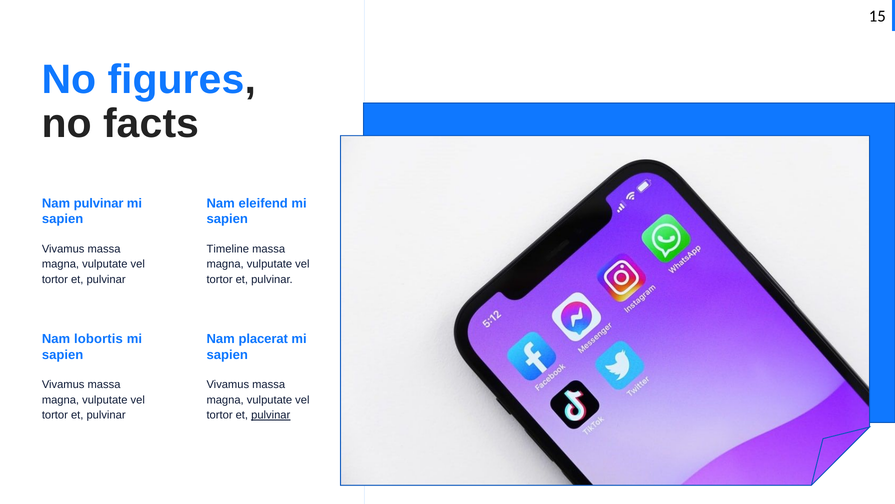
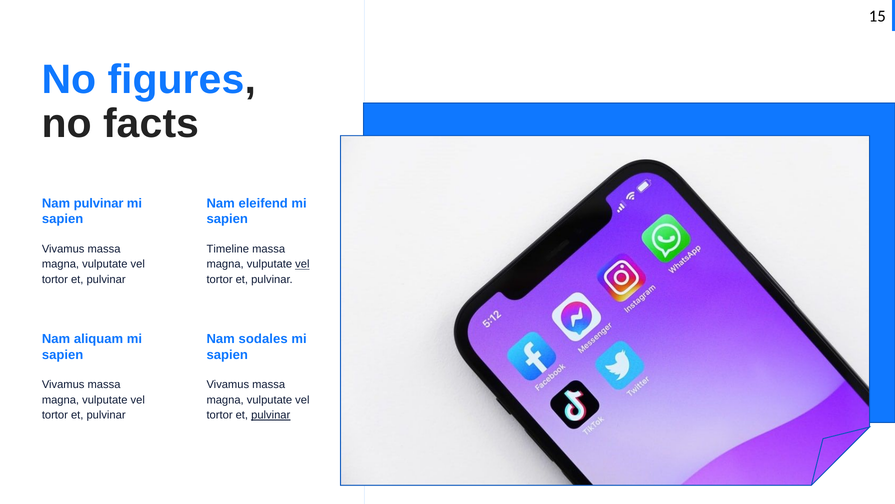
vel underline: none -> present (302, 264)
lobortis: lobortis -> aliquam (99, 339)
placerat: placerat -> sodales (263, 339)
